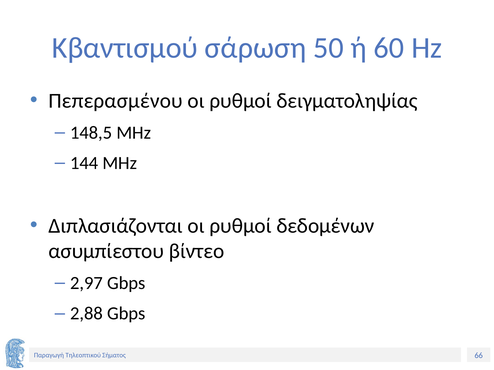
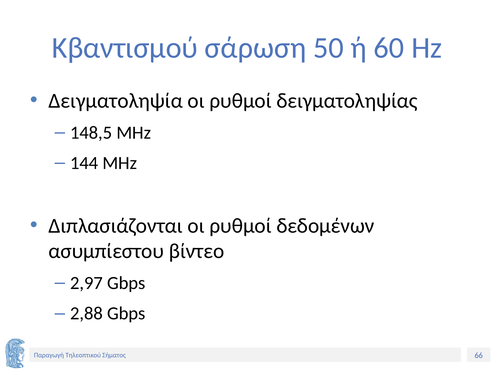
Πεπερασμένου: Πεπερασμένου -> Δειγματοληψία (116, 101)
